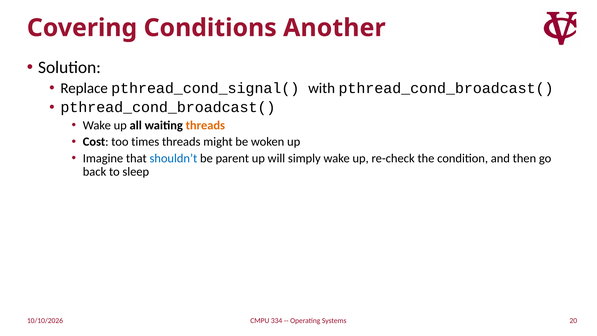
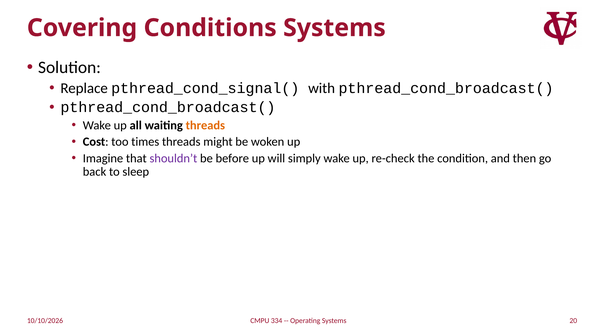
Conditions Another: Another -> Systems (334, 28)
shouldn’t colour: blue -> purple (173, 158)
parent: parent -> before (232, 158)
